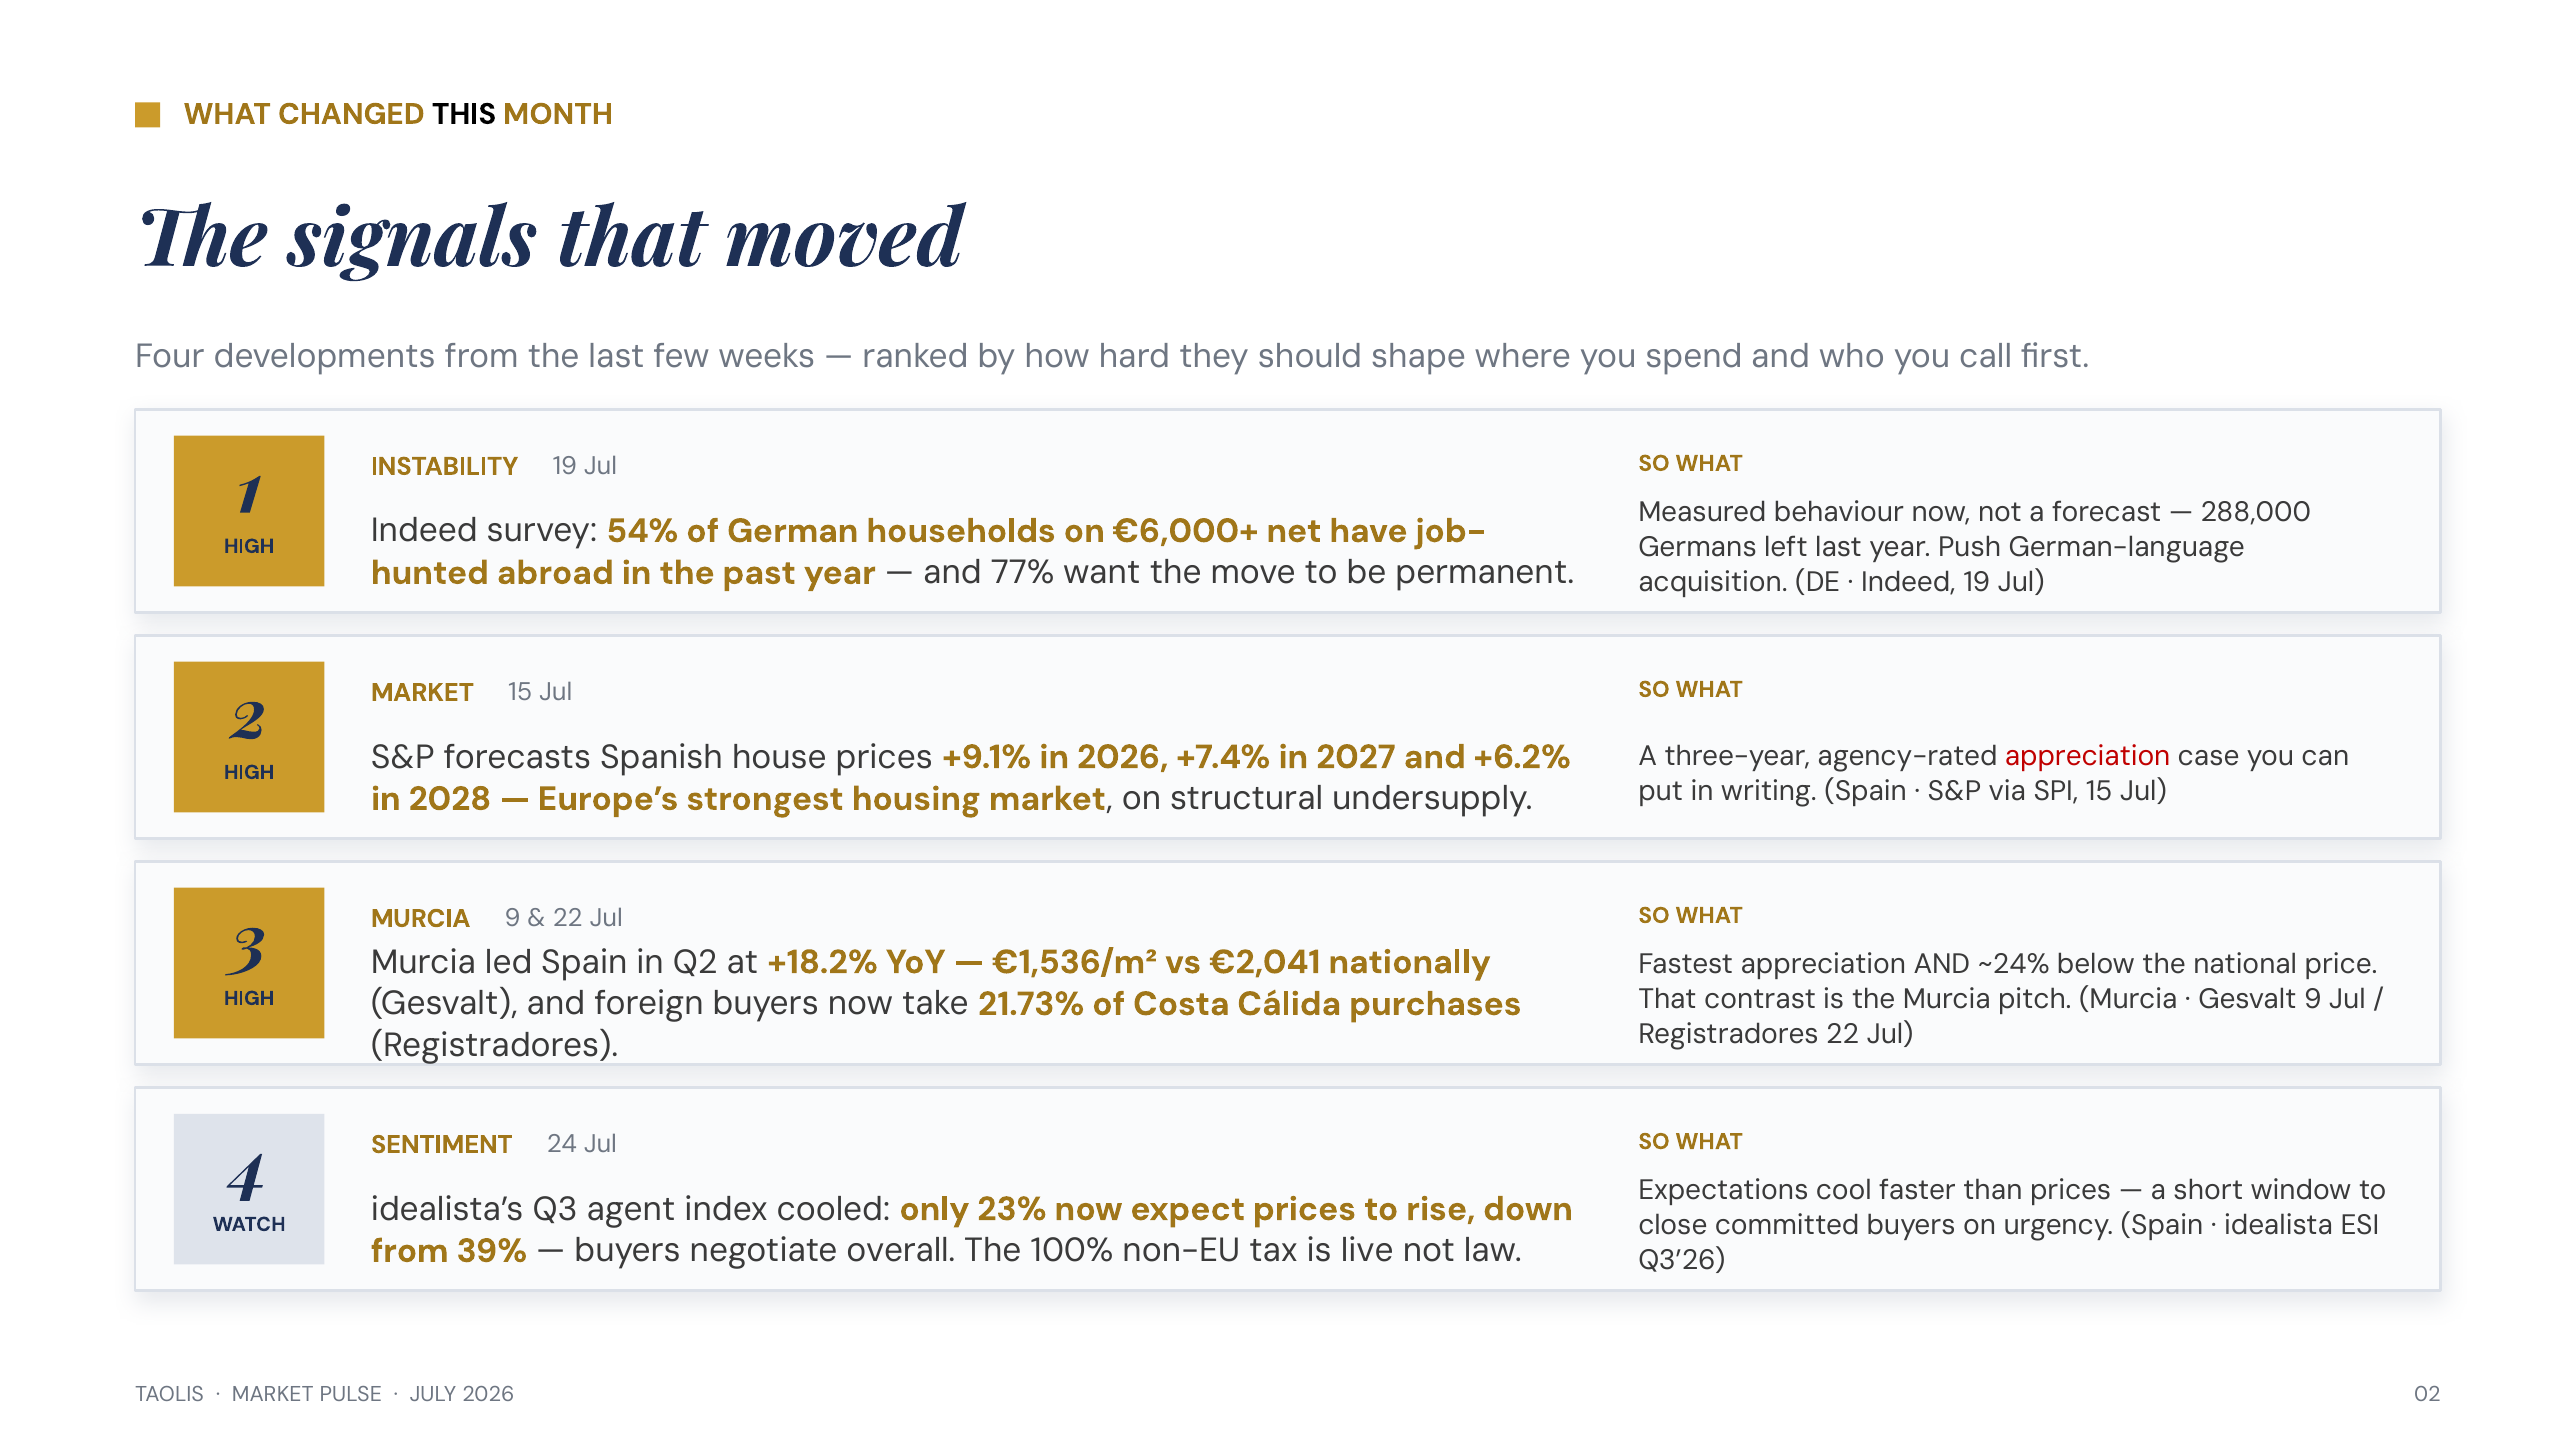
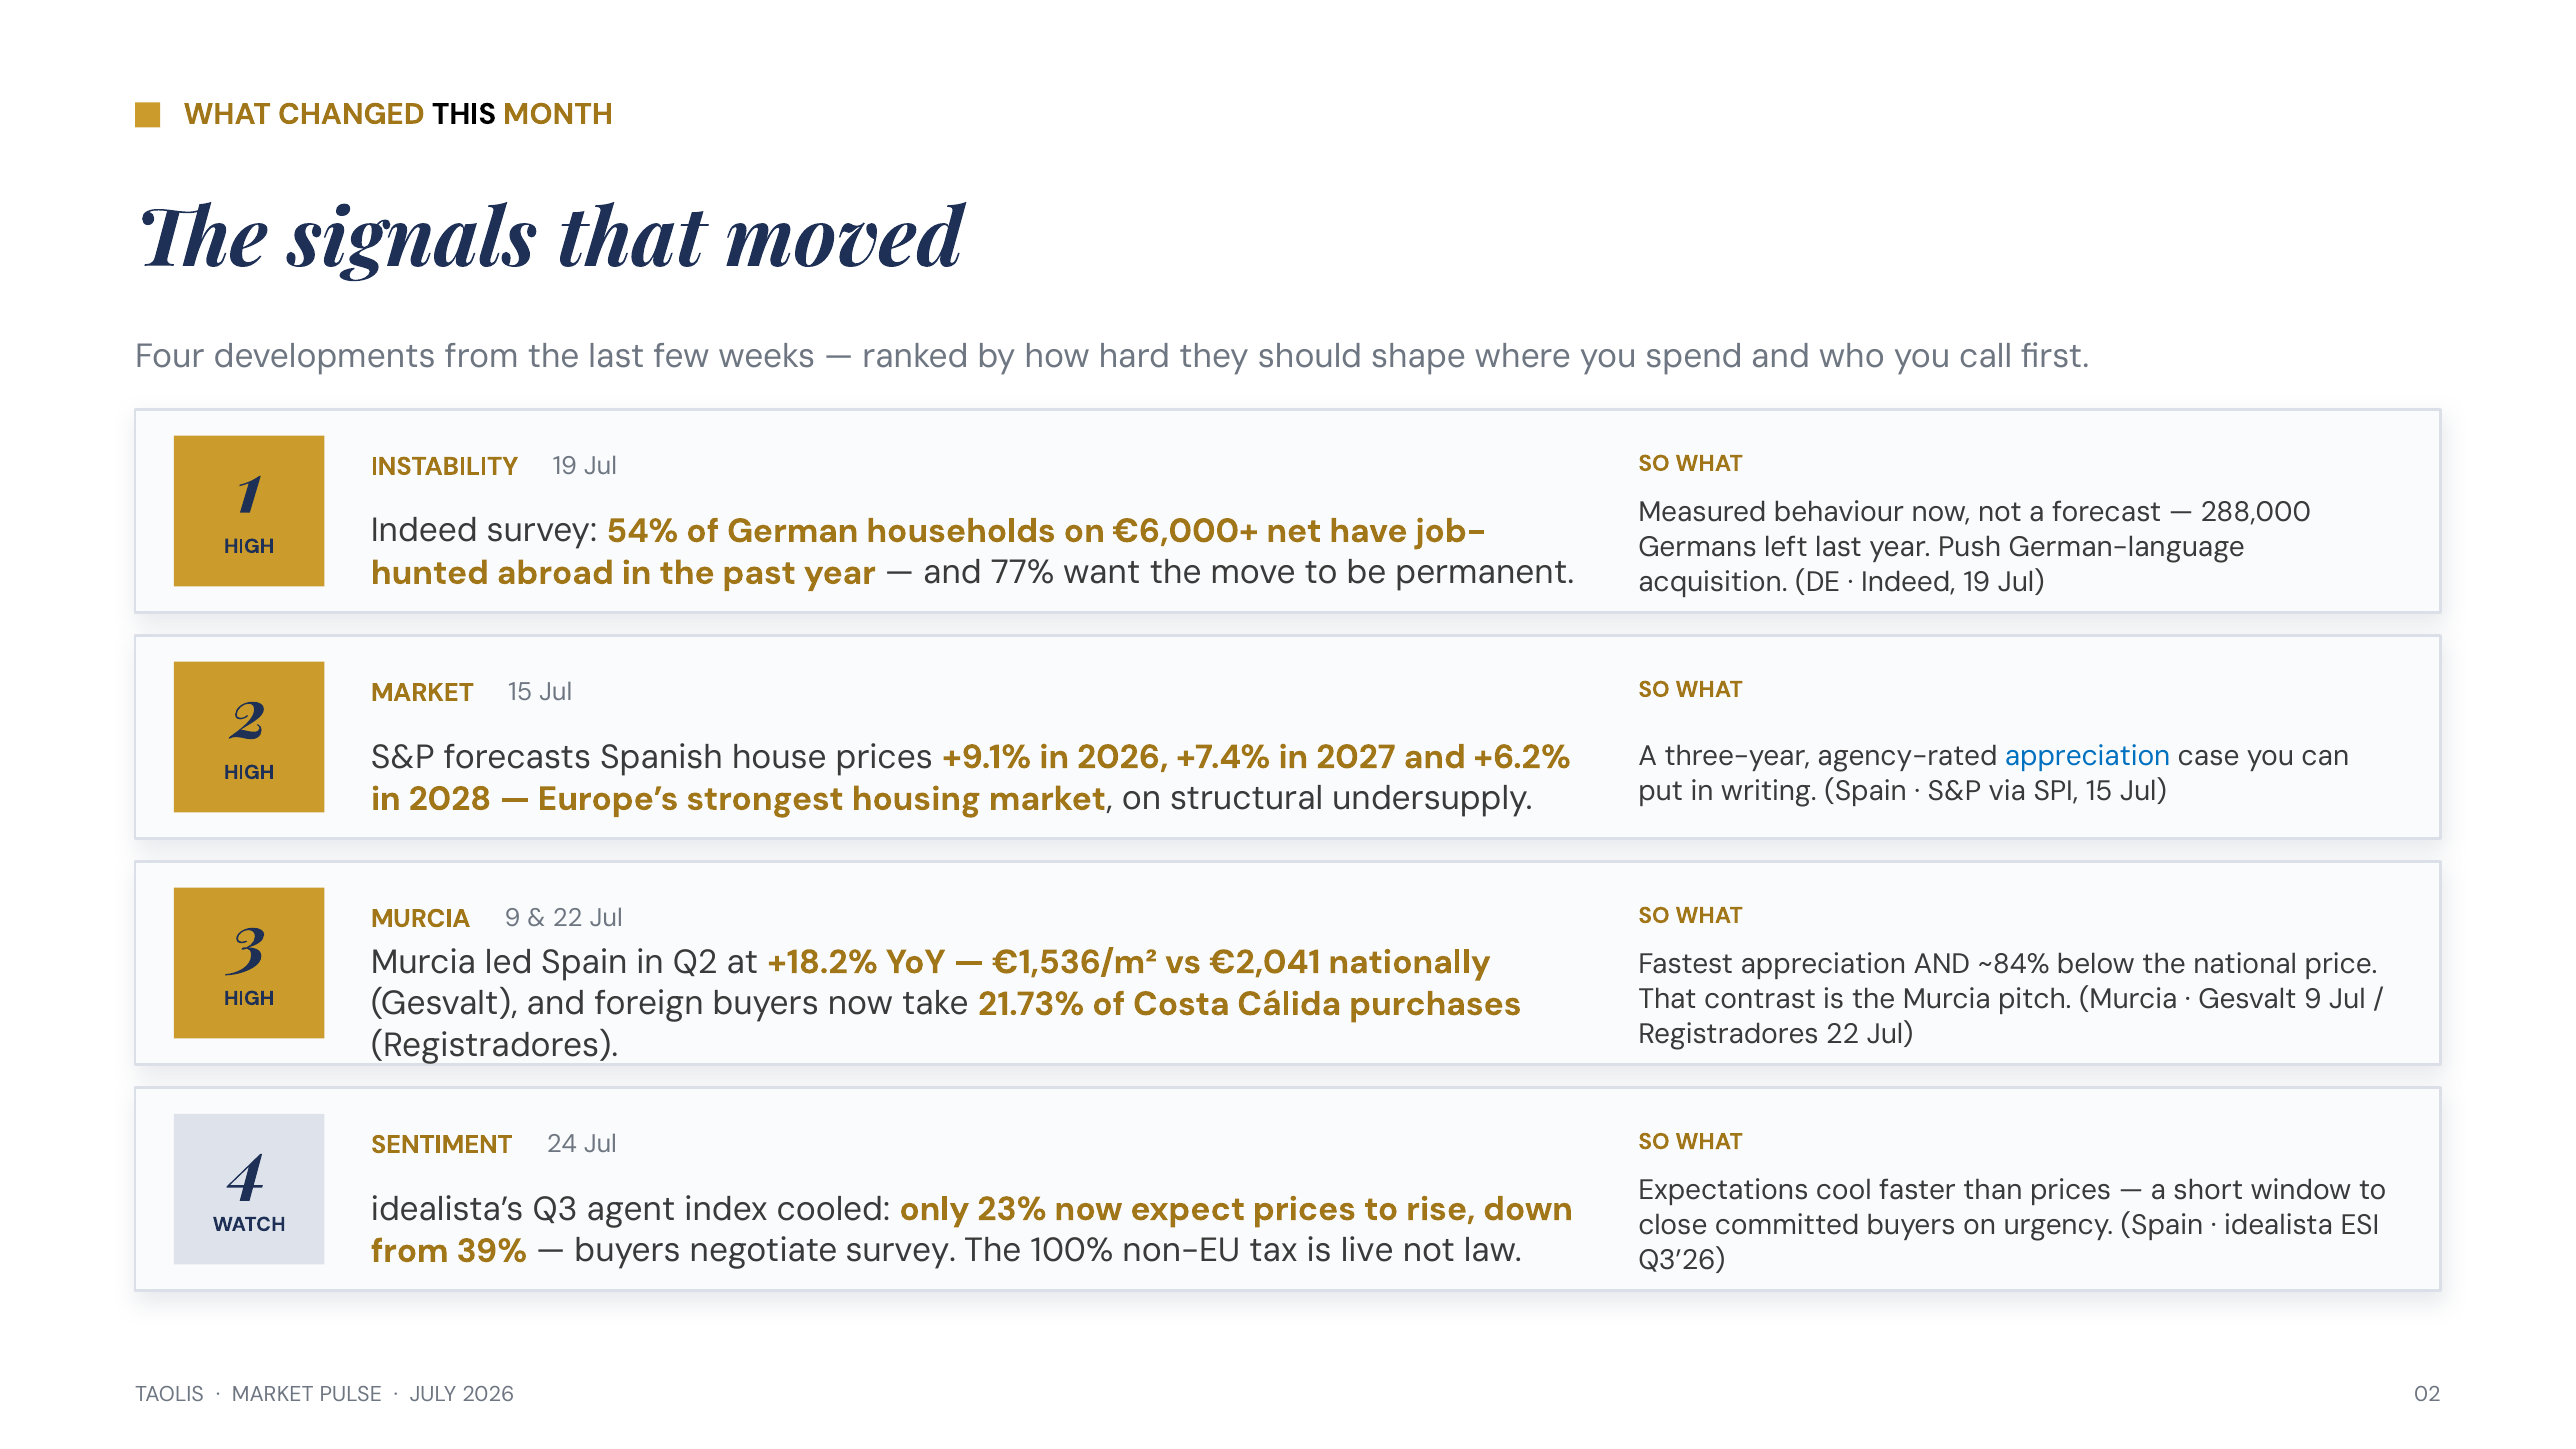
appreciation colour: red -> blue (2088, 756)
~24%: ~24% -> ~84% (2014, 964)
negotiate overall: overall -> survey (901, 1251)
